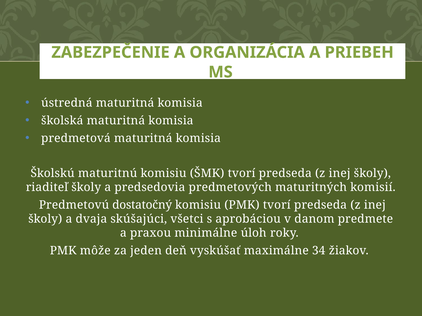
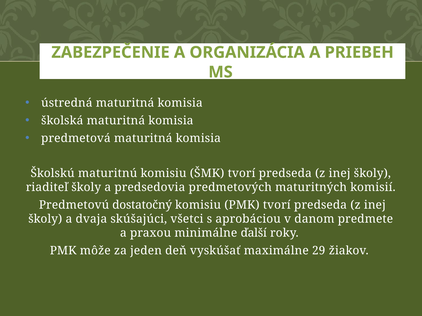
úloh: úloh -> ďalší (254, 233)
34: 34 -> 29 (319, 251)
